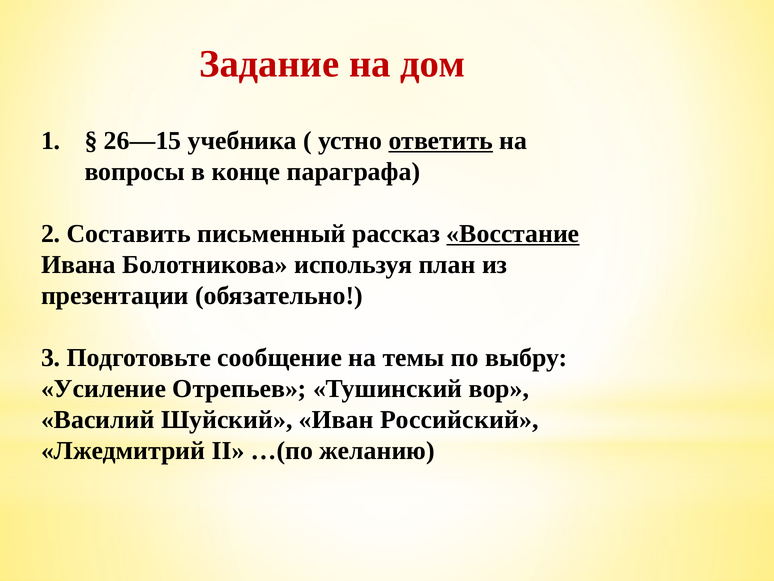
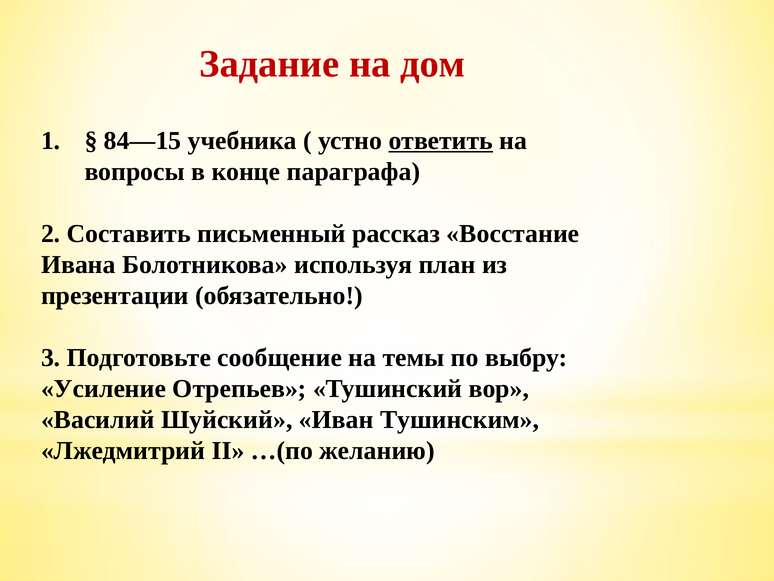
26—15: 26—15 -> 84—15 (143, 141)
Восстание underline: present -> none (513, 234)
Российский: Российский -> Тушинским (460, 419)
